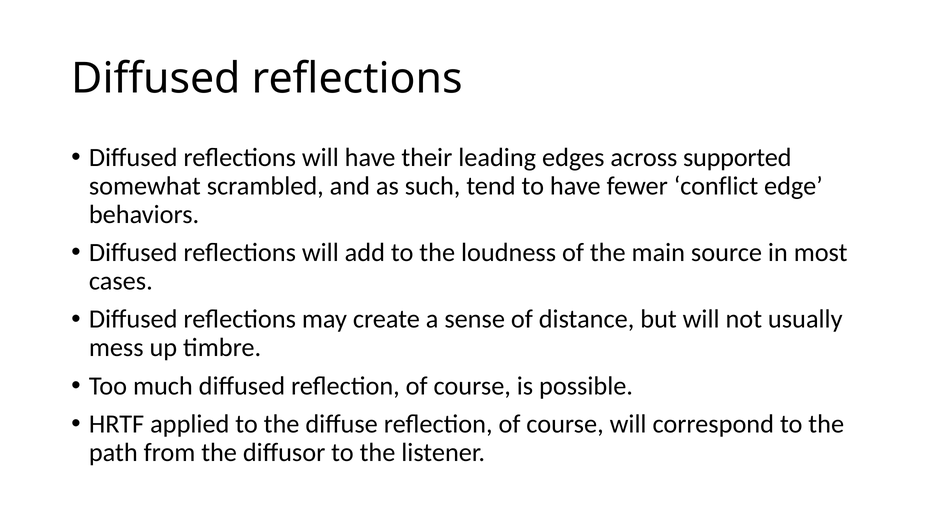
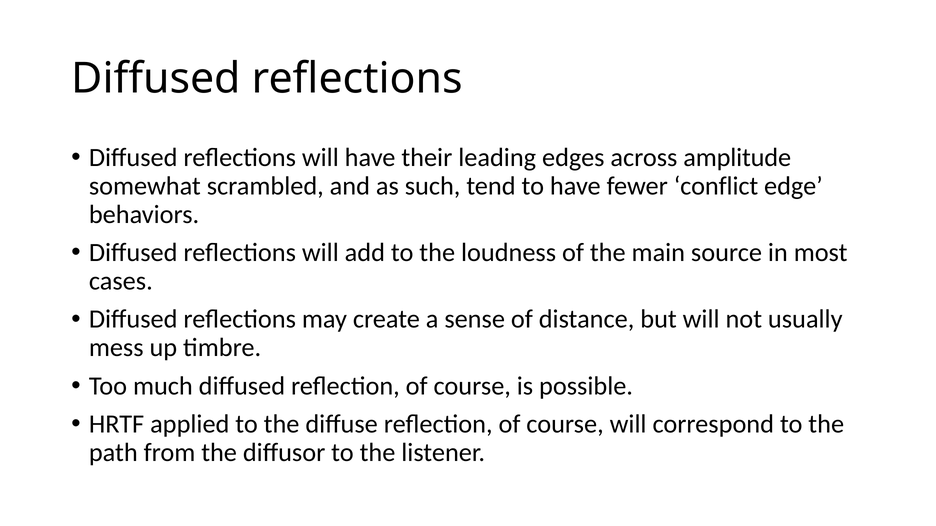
supported: supported -> amplitude (737, 158)
